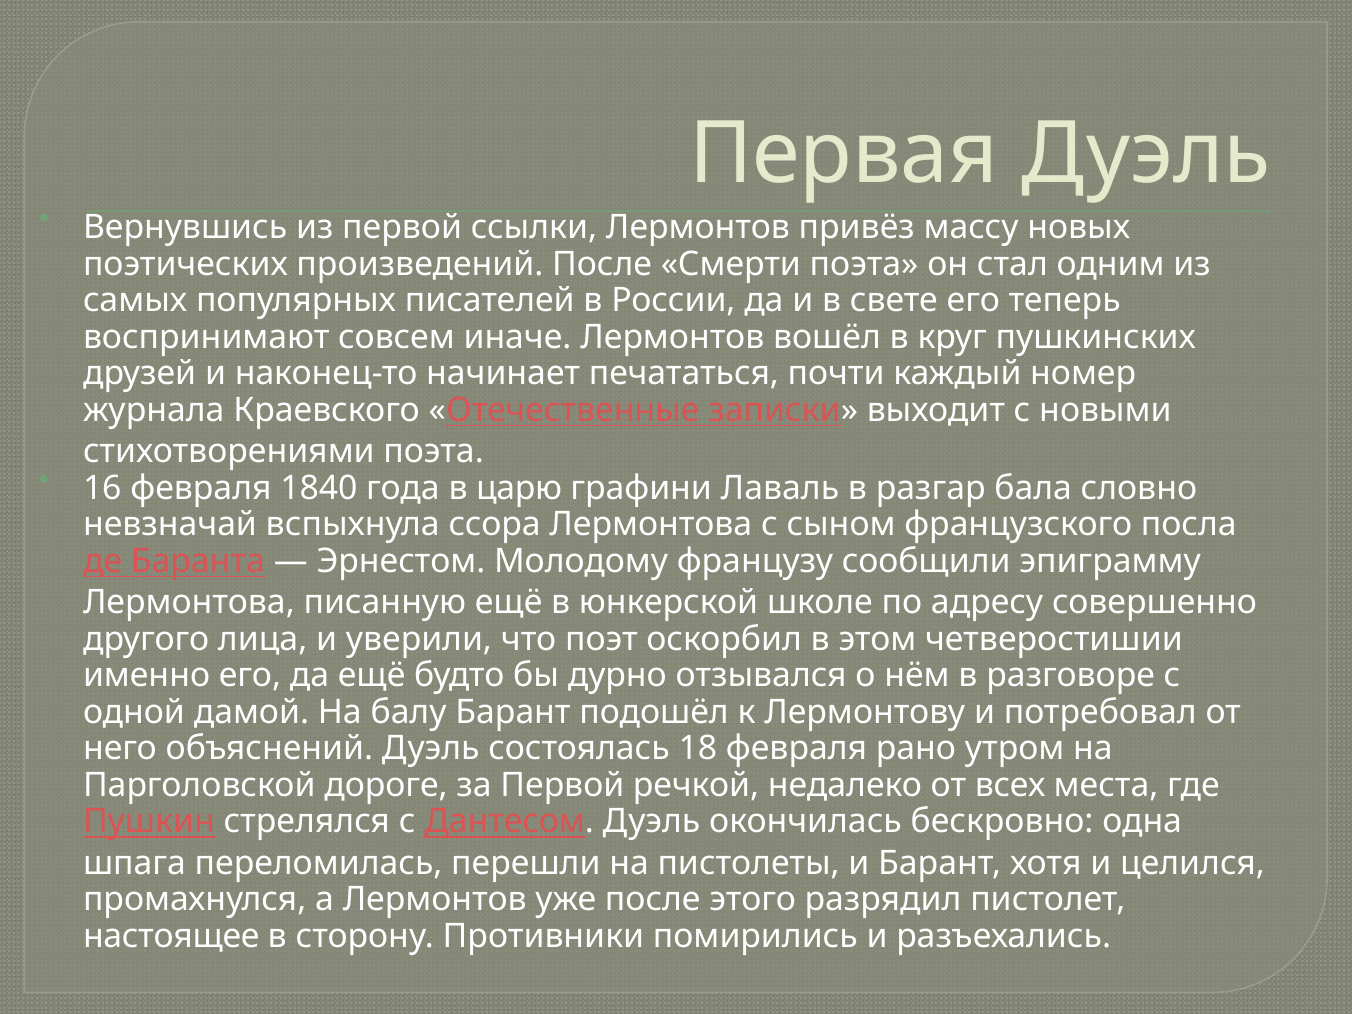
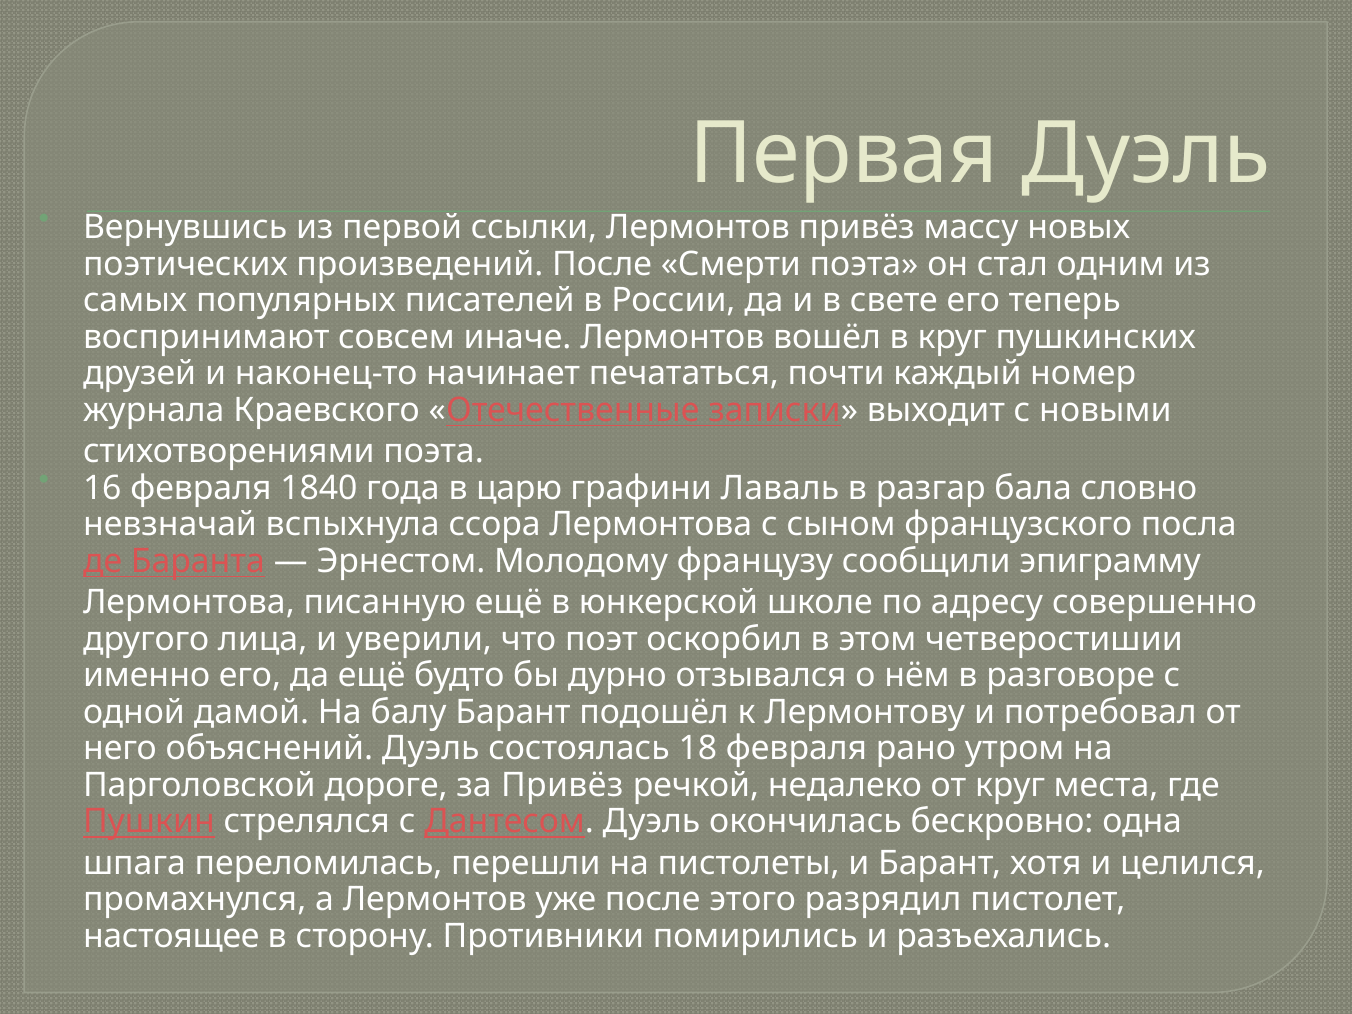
за Первой: Первой -> Привёз (562, 785)
от всех: всех -> круг (1010, 785)
